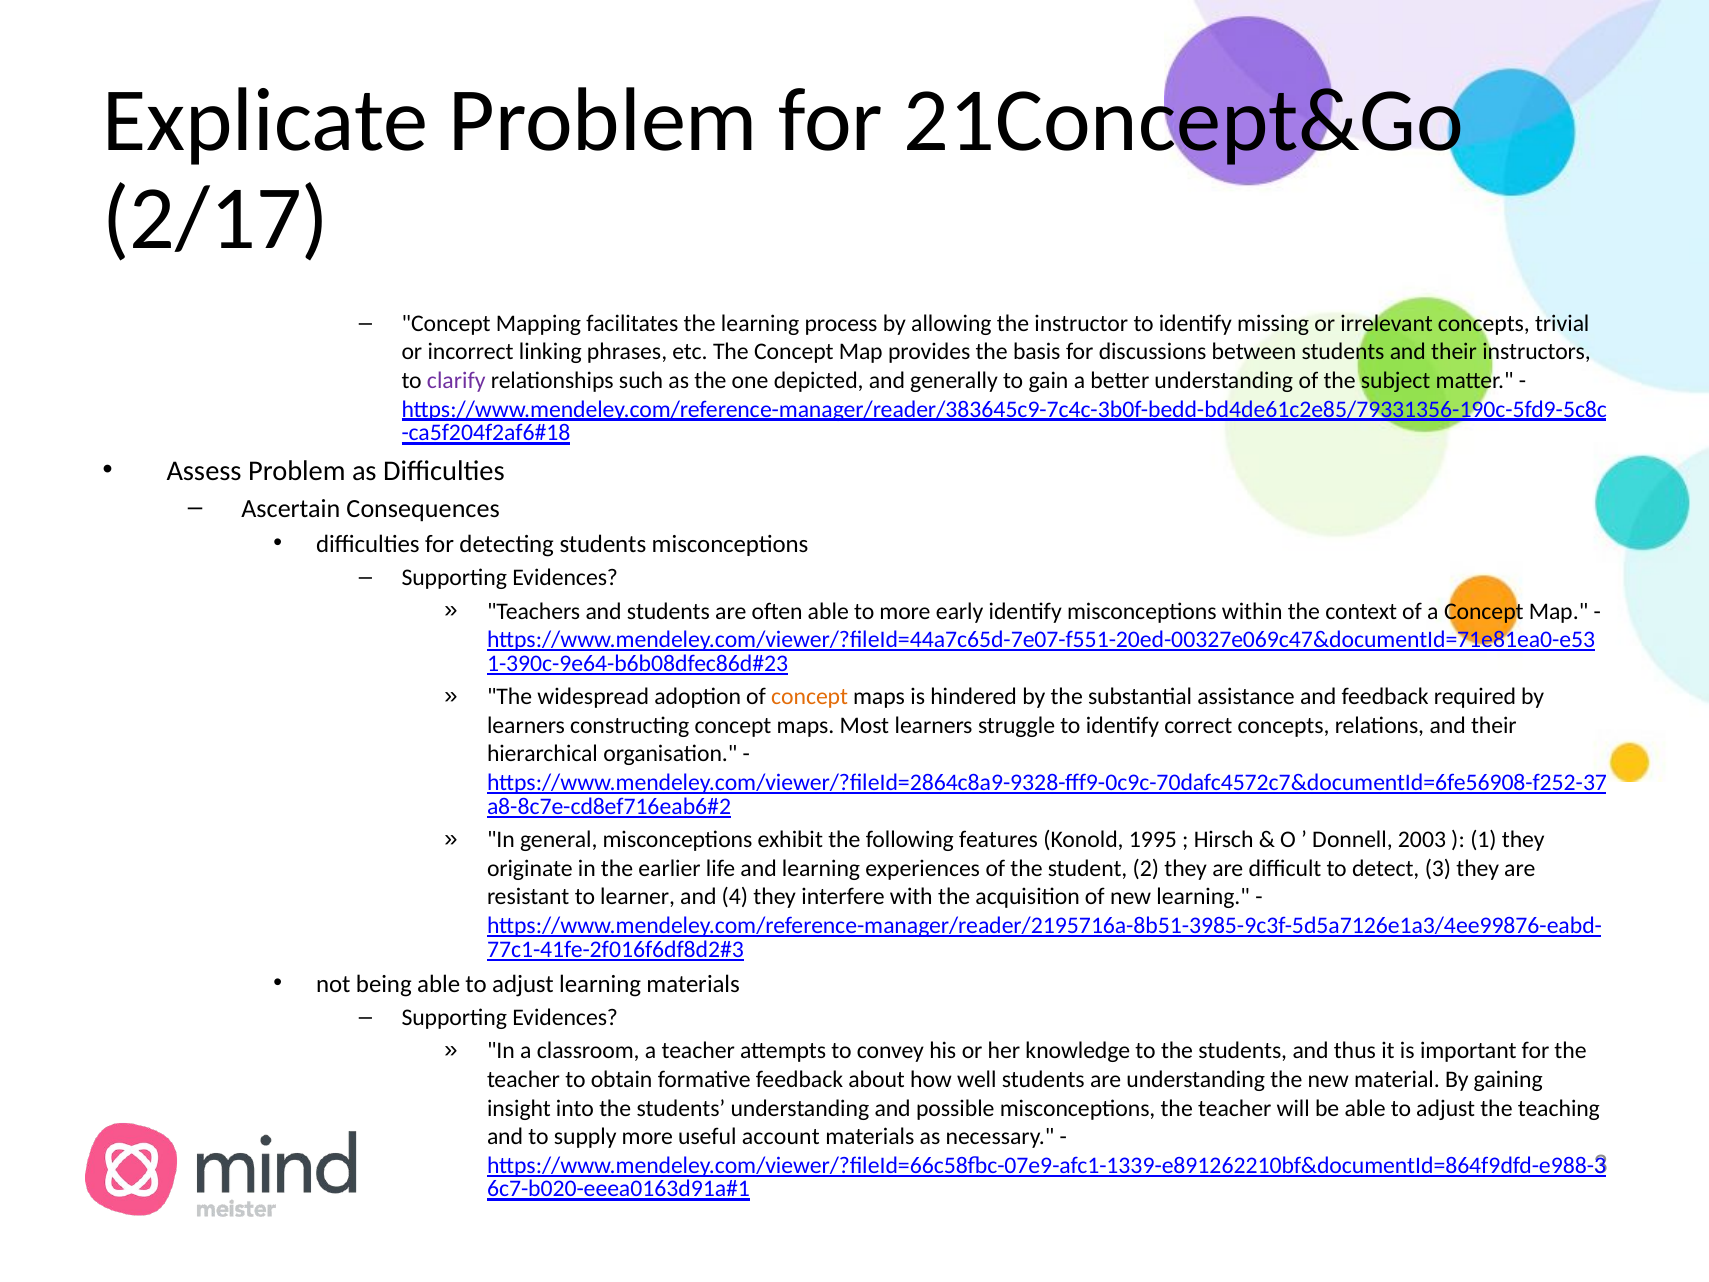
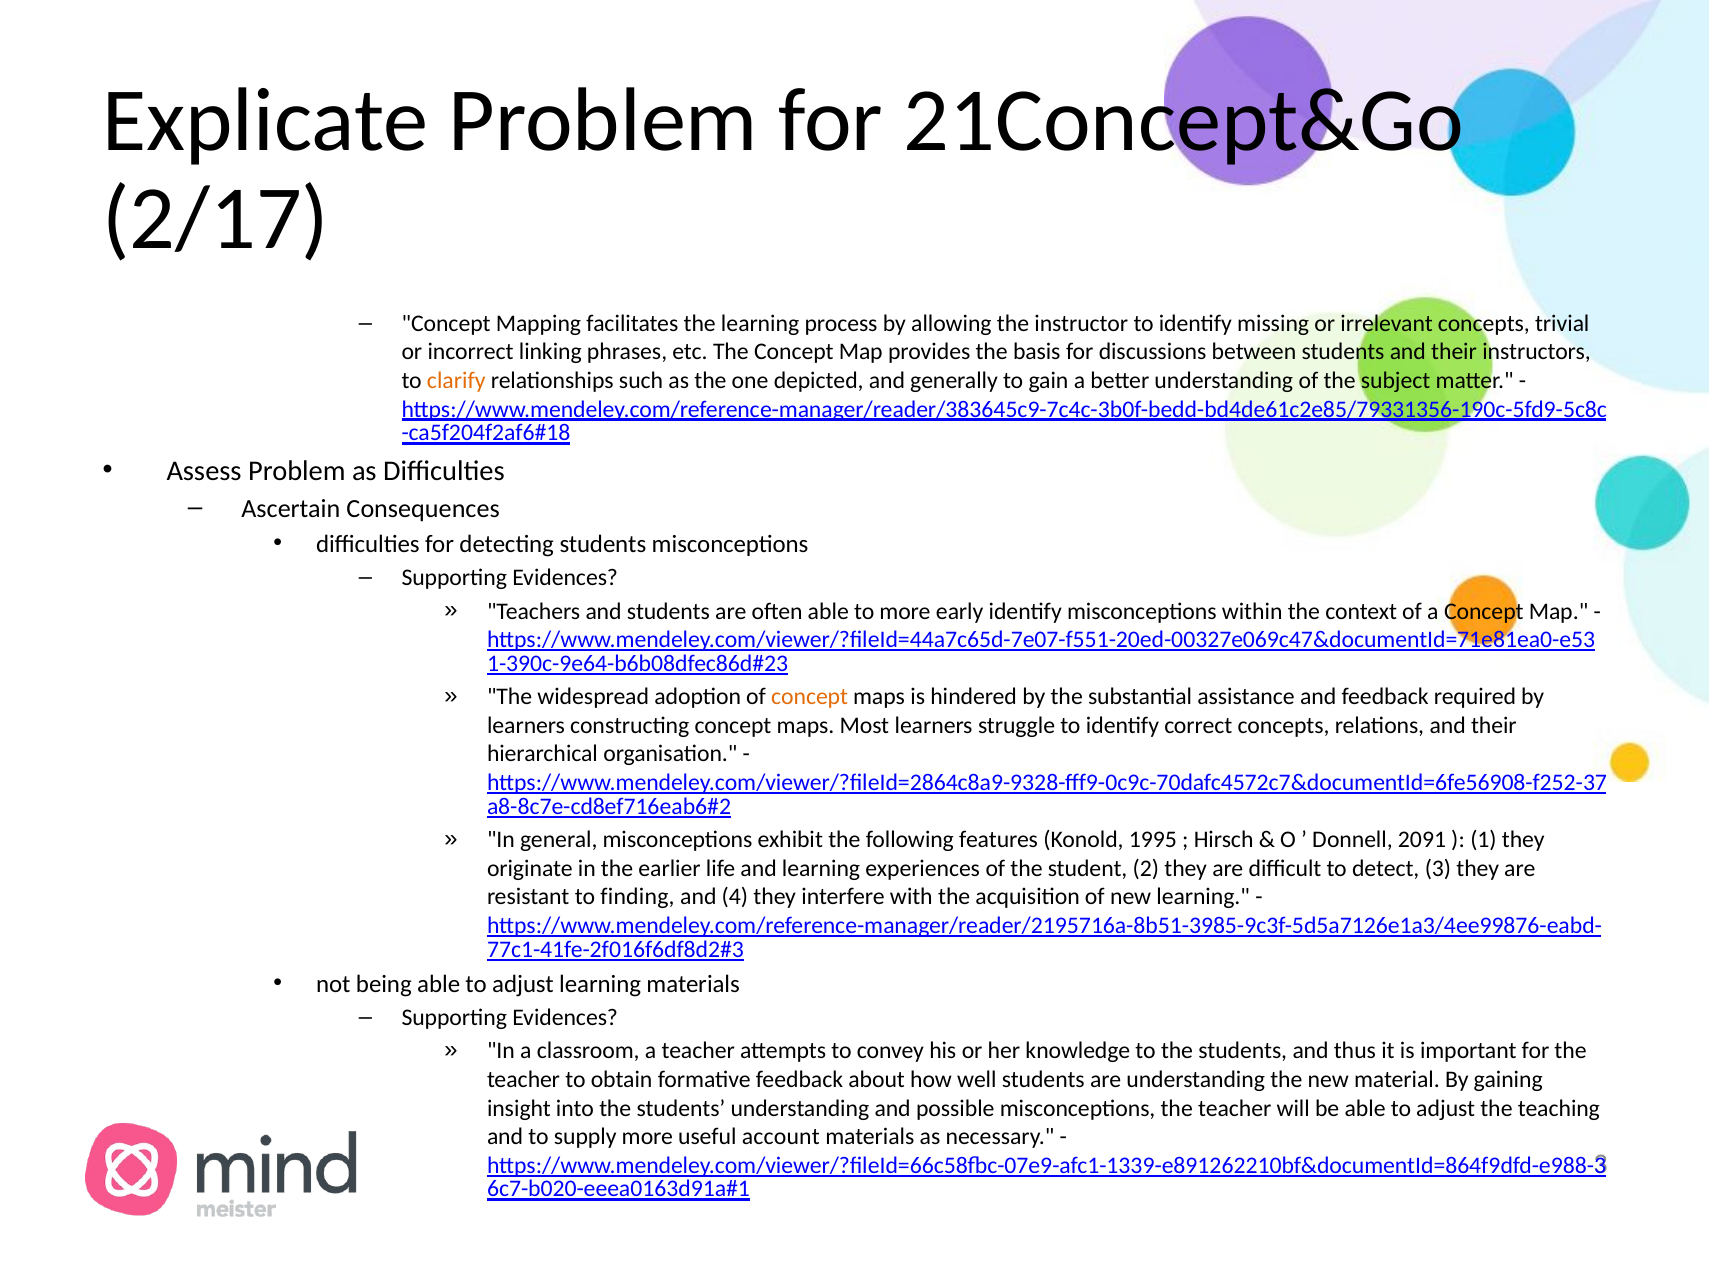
clarify colour: purple -> orange (456, 381)
2003: 2003 -> 2091 (1422, 840)
learner: learner -> finding (637, 897)
